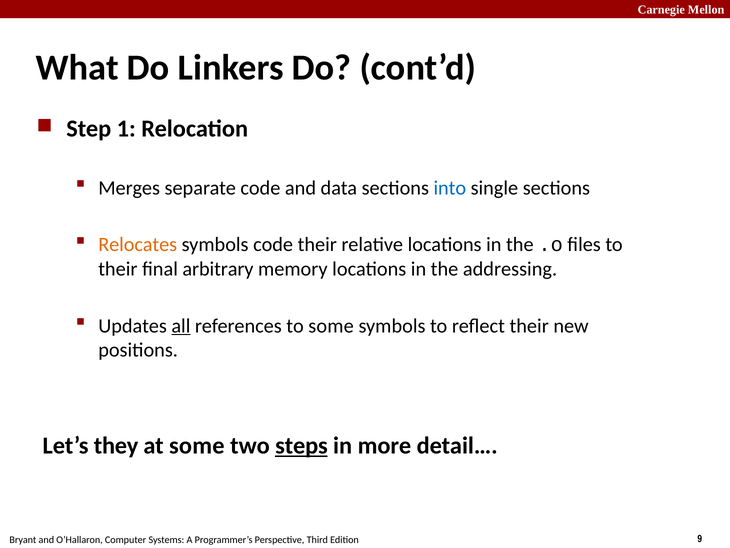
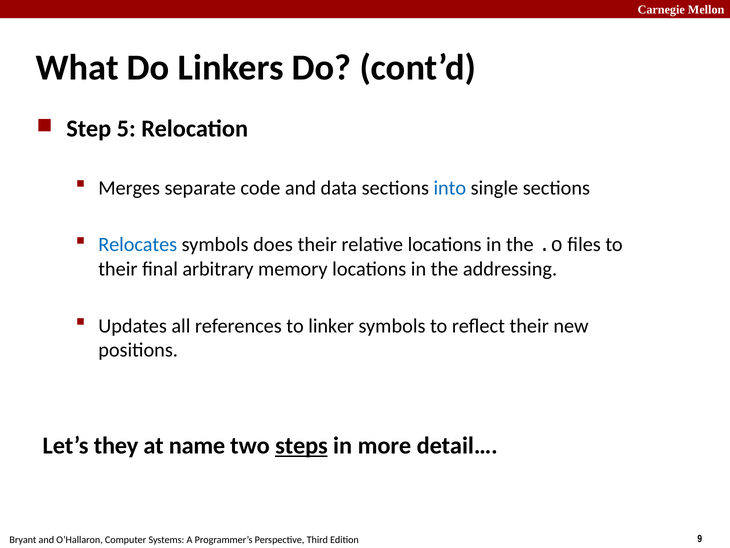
1: 1 -> 5 (126, 129)
Relocates colour: orange -> blue (138, 244)
symbols code: code -> does (273, 244)
all underline: present -> none (181, 326)
to some: some -> linker (331, 326)
at some: some -> name (197, 446)
